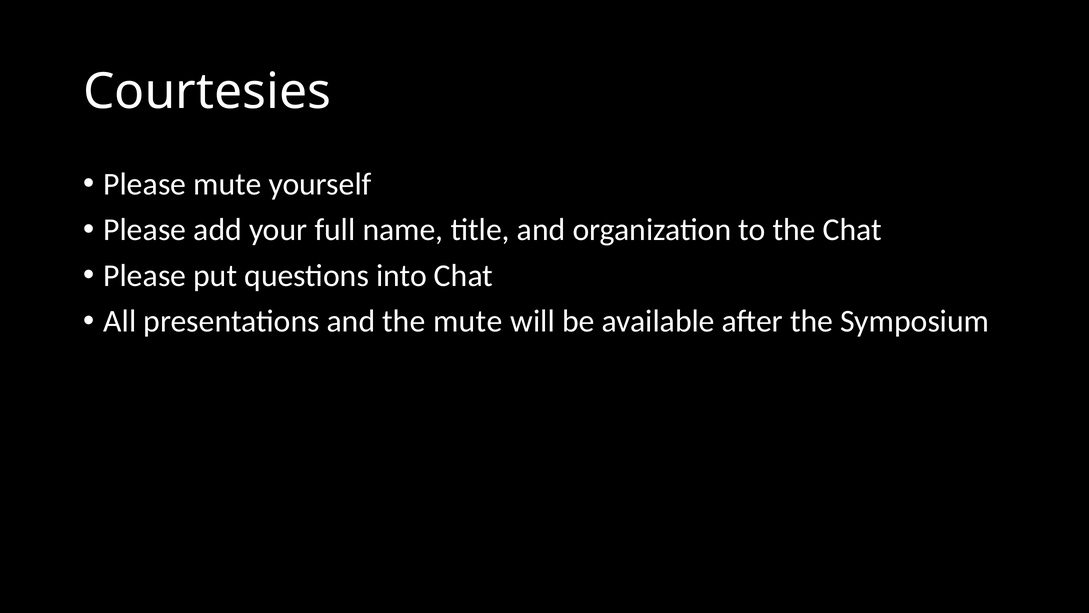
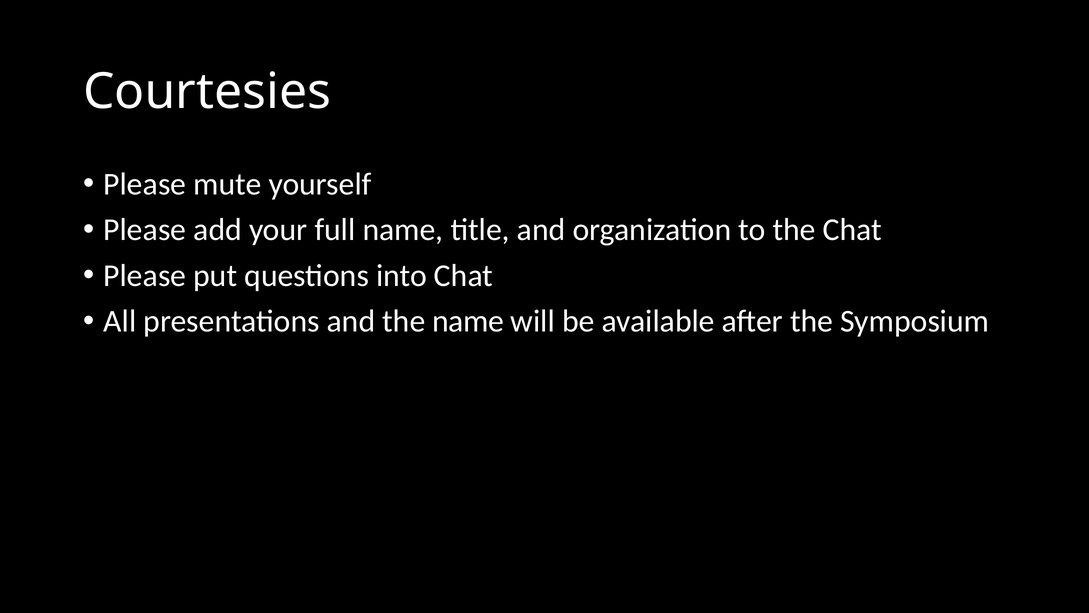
the mute: mute -> name (468, 321)
